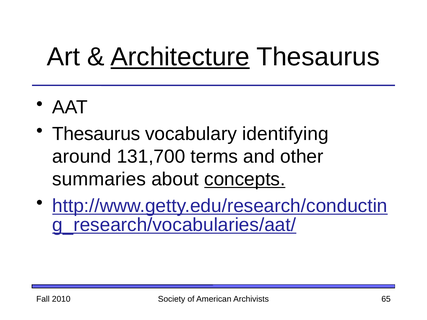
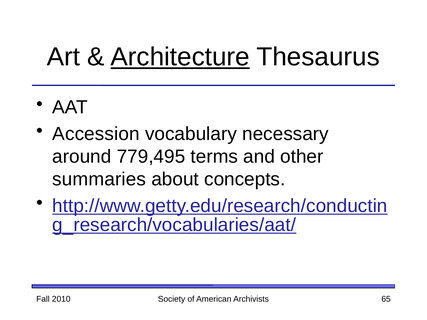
Thesaurus: Thesaurus -> Accession (96, 134)
identifying: identifying -> necessary (285, 134)
131,700: 131,700 -> 779,495 (151, 157)
concepts underline: present -> none (245, 179)
